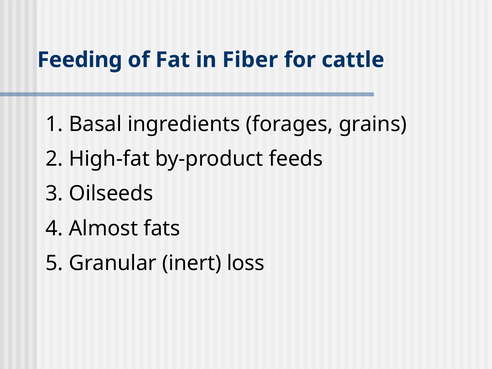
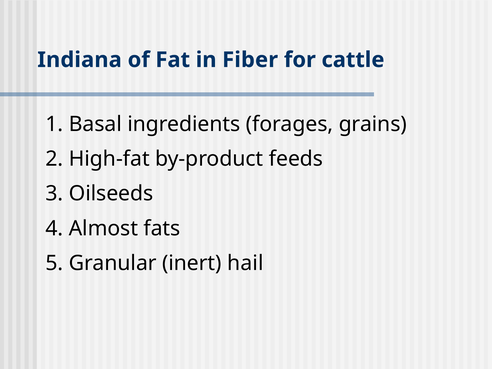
Feeding: Feeding -> Indiana (80, 60)
loss: loss -> hail (245, 263)
